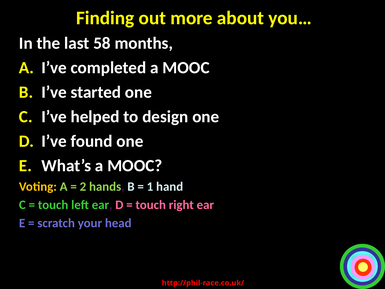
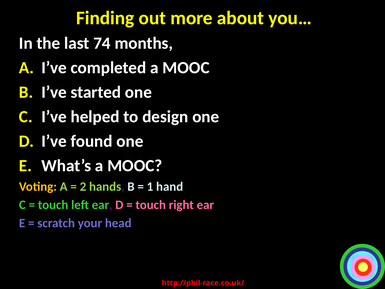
58: 58 -> 74 (102, 43)
